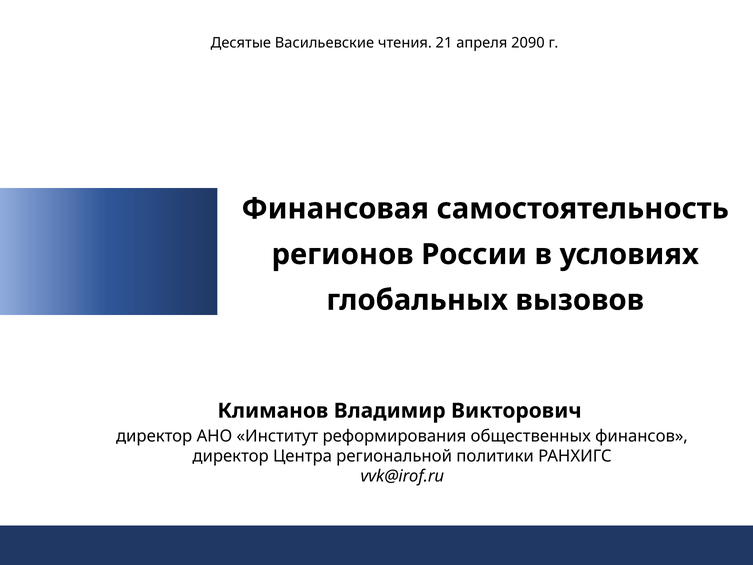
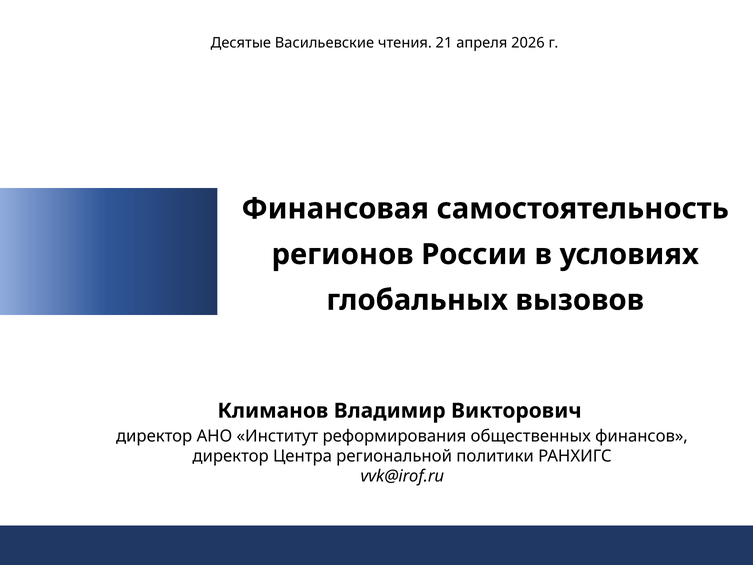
2090: 2090 -> 2026 (528, 43)
